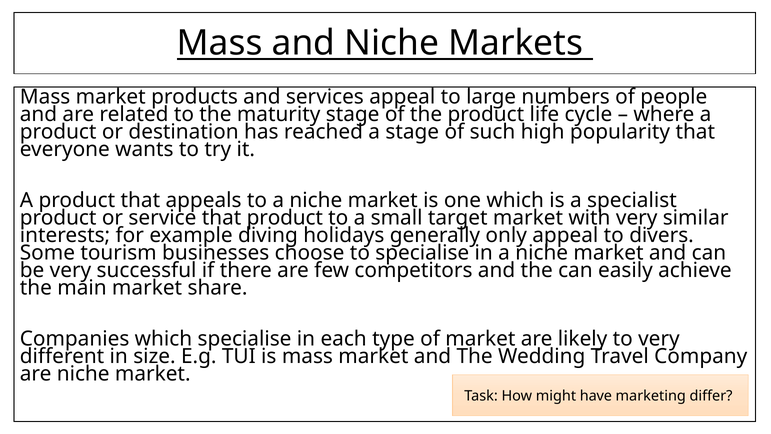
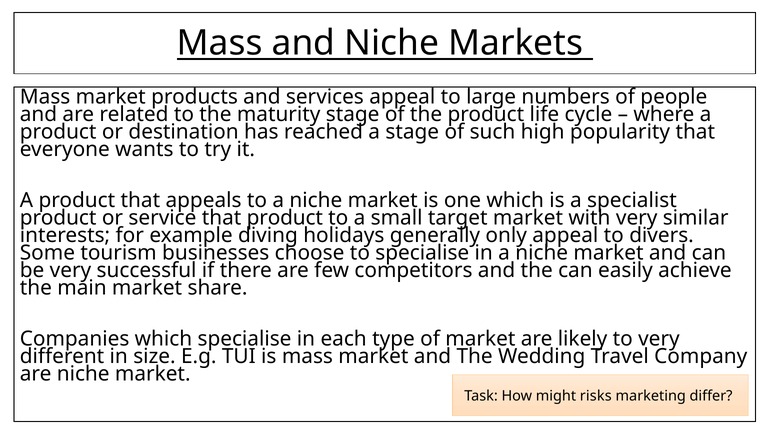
have: have -> risks (596, 396)
